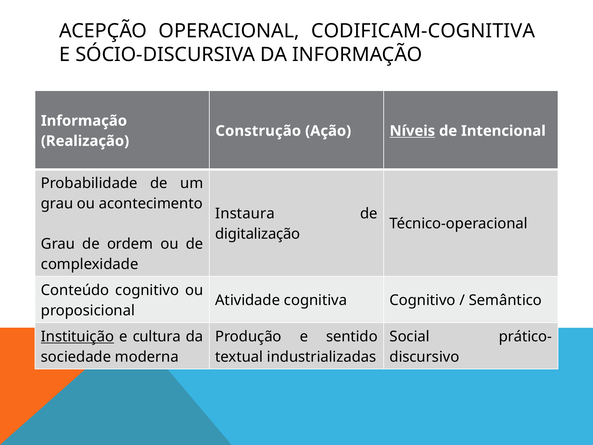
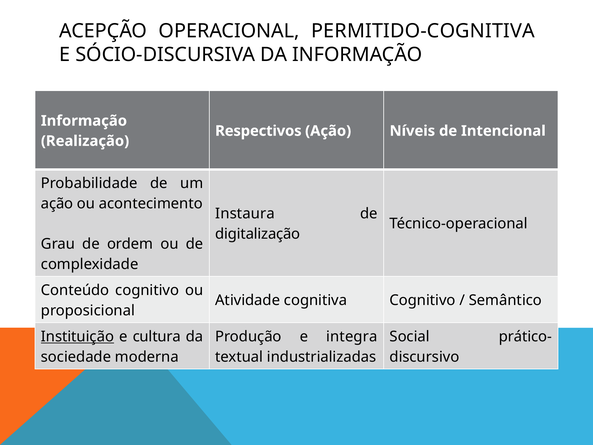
CODIFICAM-COGNITIVA: CODIFICAM-COGNITIVA -> PERMITIDO-COGNITIVA (423, 31)
Construção: Construção -> Respectivos (258, 131)
Níveis underline: present -> none (412, 131)
grau: grau -> ação (57, 203)
sentido: sentido -> integra (352, 336)
